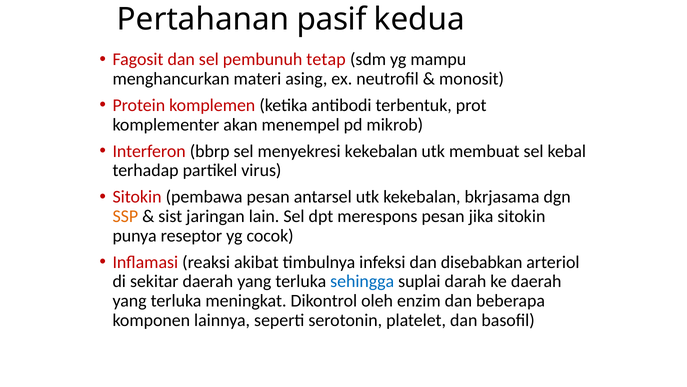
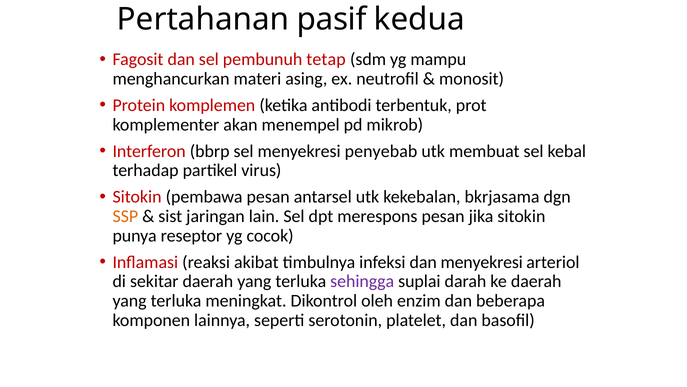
menyekresi kekebalan: kekebalan -> penyebab (381, 151)
dan disebabkan: disebabkan -> menyekresi (482, 262)
sehingga colour: blue -> purple (362, 281)
